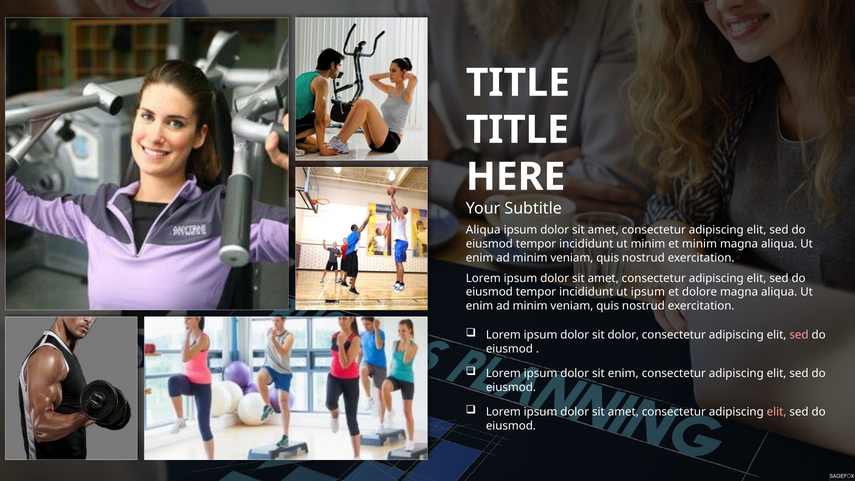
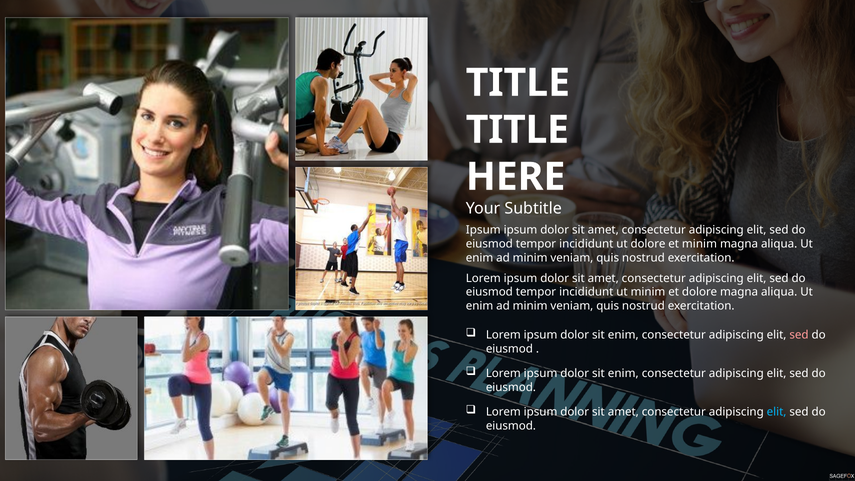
Aliqua: Aliqua -> Ipsum (483, 230)
ut minim: minim -> dolore (648, 244)
ut ipsum: ipsum -> minim (648, 292)
dolor: dolor -> enim (623, 335)
elit colour: pink -> light blue (777, 412)
